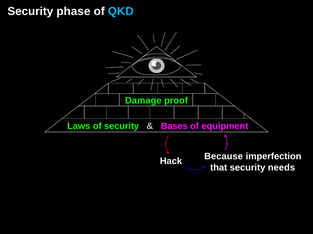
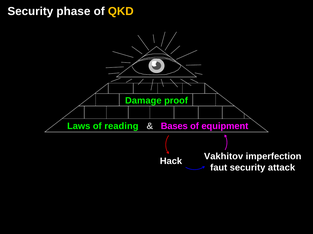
QKD colour: light blue -> yellow (121, 11)
of security: security -> reading (121, 127)
Because: Because -> Vakhitov (224, 157)
that: that -> faut (219, 168)
needs: needs -> attack (282, 168)
